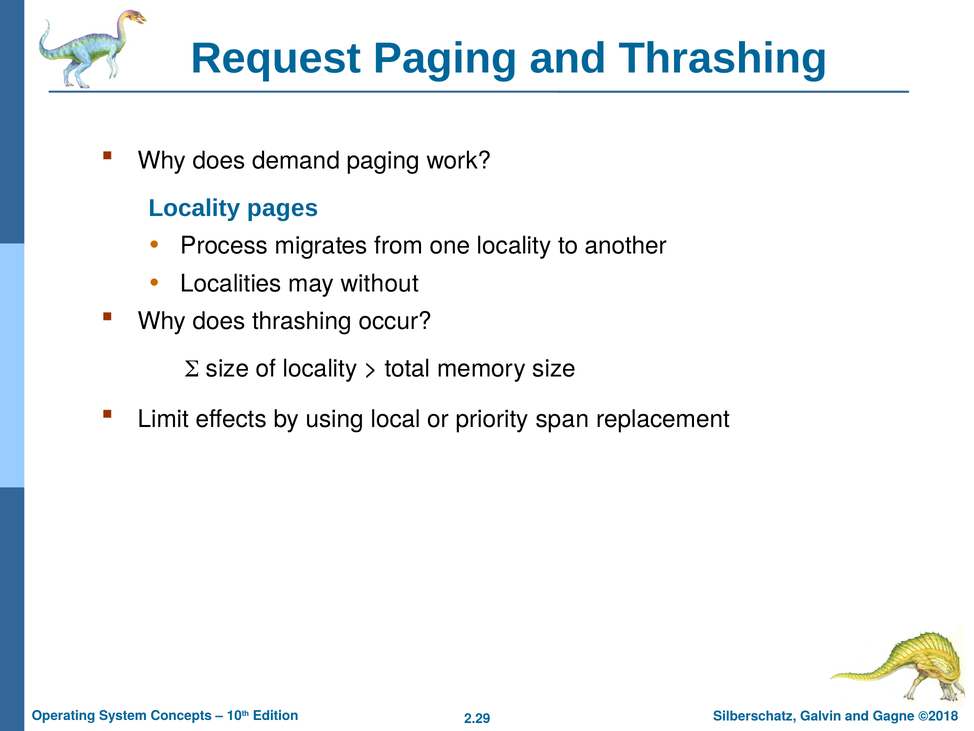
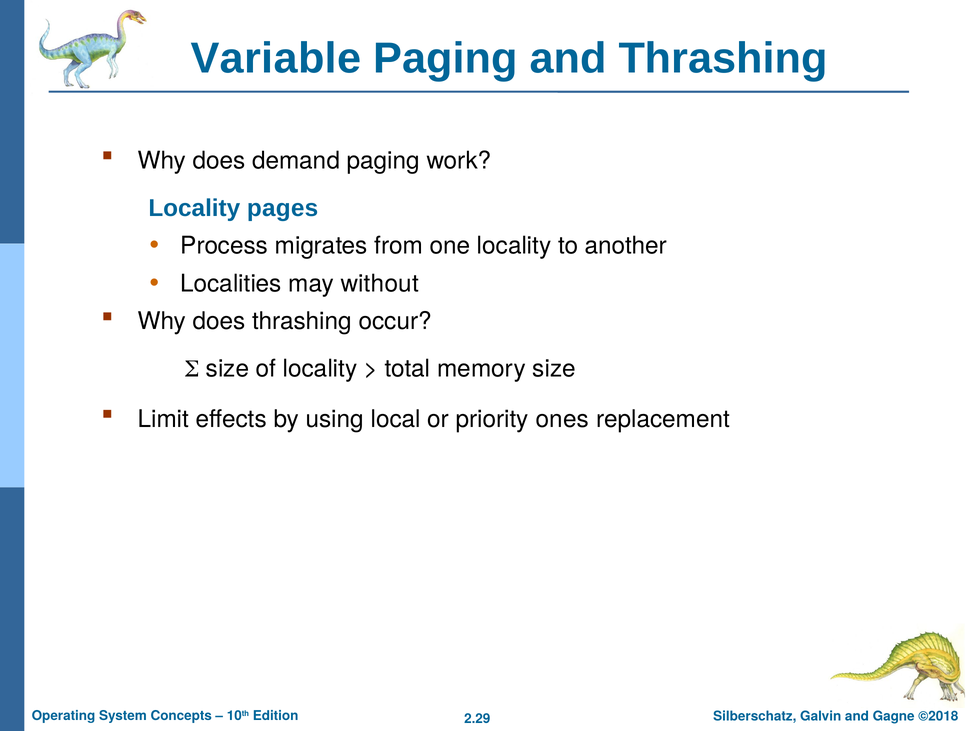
Request: Request -> Variable (276, 59)
span: span -> ones (562, 419)
